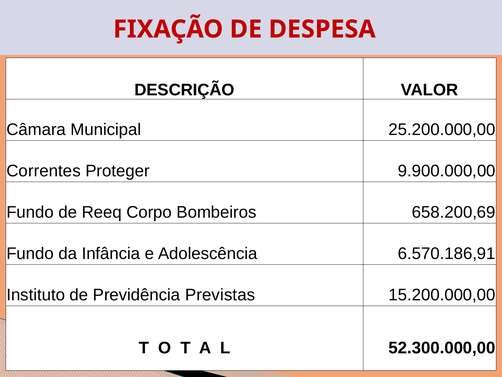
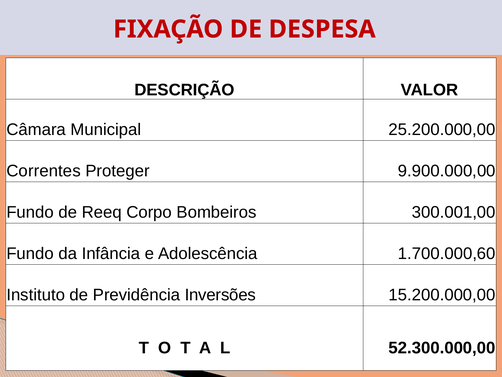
658.200,69: 658.200,69 -> 300.001,00 (454, 212)
6.570.186,91: 6.570.186,91 -> 1.700.000,60 (447, 253)
Previstas: Previstas -> Inversões (220, 295)
